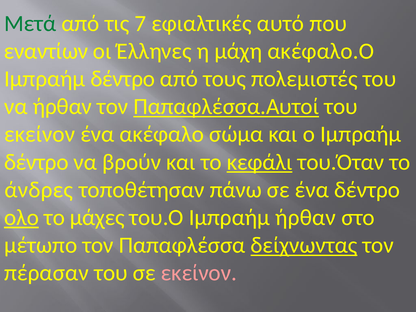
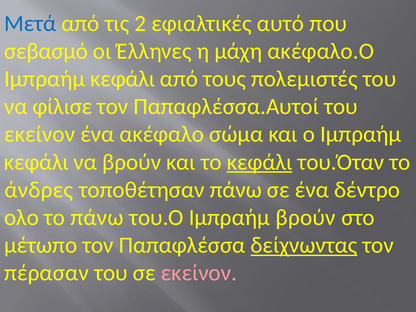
Μετά colour: green -> blue (30, 23)
7: 7 -> 2 (141, 23)
εναντίων: εναντίων -> σεβασμό (46, 51)
δέντρο: δέντρο -> κεφάλι (123, 79)
να ήρθαν: ήρθαν -> φίλισε (62, 107)
Παπαφλέσσα.Αυτοί underline: present -> none (226, 107)
δέντρο: δέντρο -> κεφάλι (36, 162)
ολο underline: present -> none (22, 218)
το μάχες: μάχες -> πάνω (97, 218)
Ιμπραήμ ήρθαν: ήρθαν -> βρούν (306, 218)
